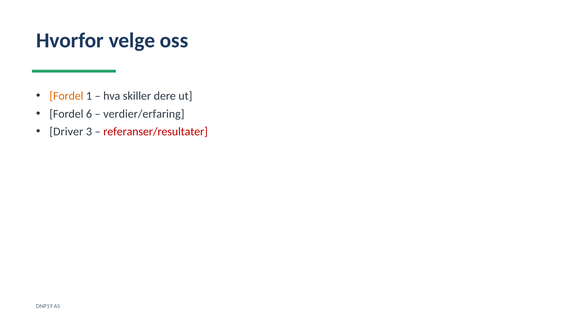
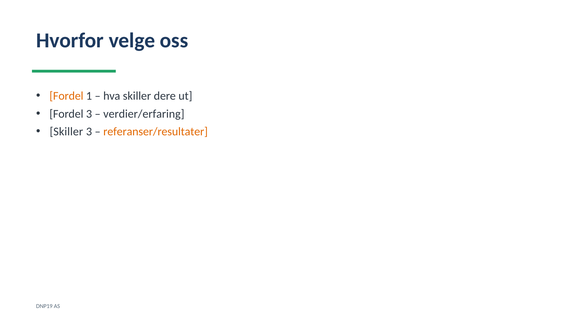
Fordel 6: 6 -> 3 (89, 114)
Driver: Driver -> Skiller (66, 132)
referanser/resultater colour: red -> orange (156, 132)
